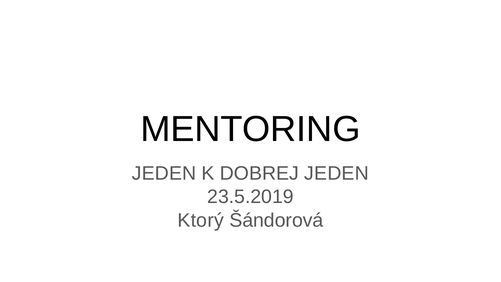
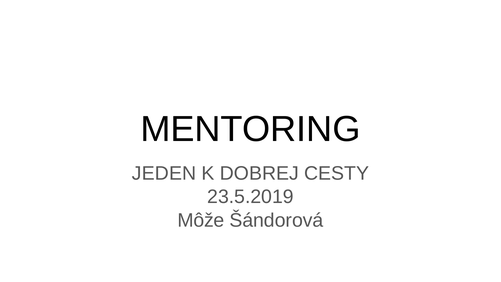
DOBREJ JEDEN: JEDEN -> CESTY (337, 173)
Ktorý: Ktorý -> Môže (201, 220)
